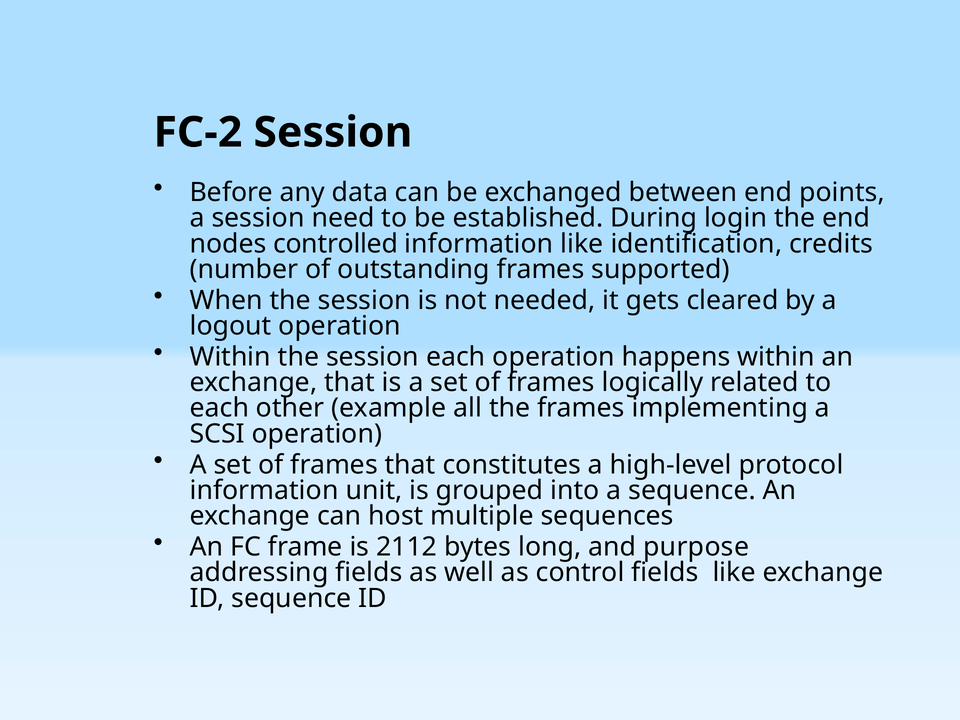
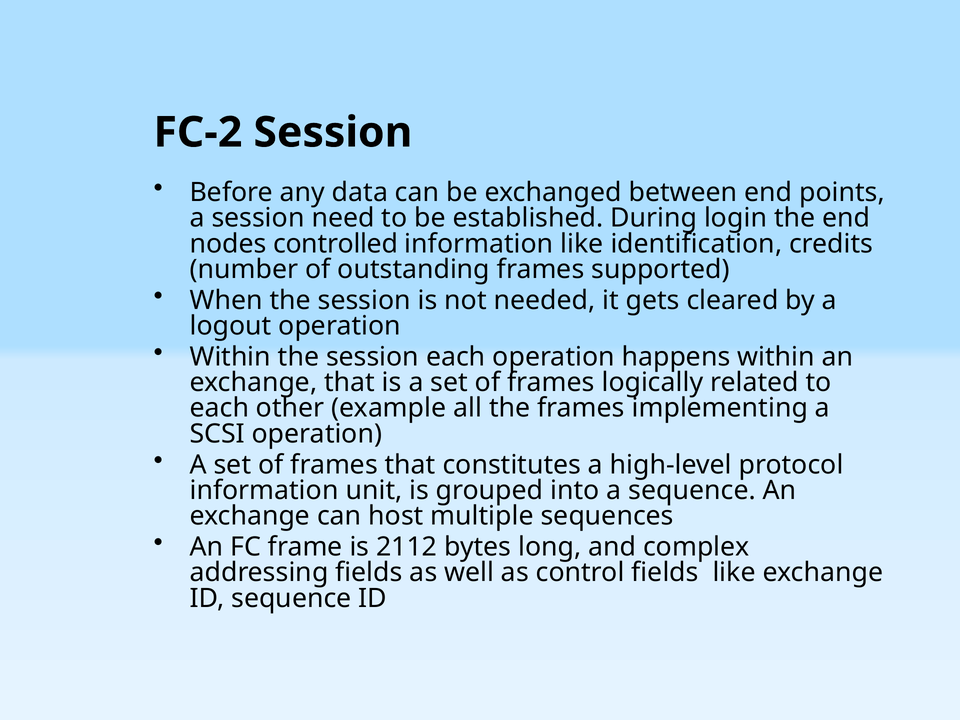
purpose: purpose -> complex (696, 547)
